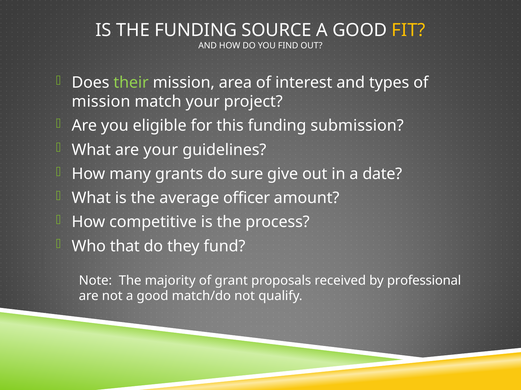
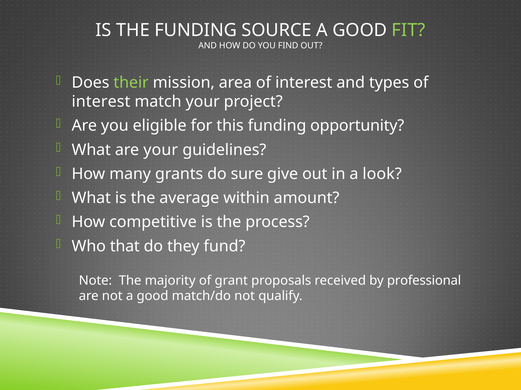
FIT colour: yellow -> light green (408, 30)
mission: mission -> interest (101, 102)
submission: submission -> opportunity (357, 126)
date: date -> look (382, 174)
officer: officer -> within (247, 198)
